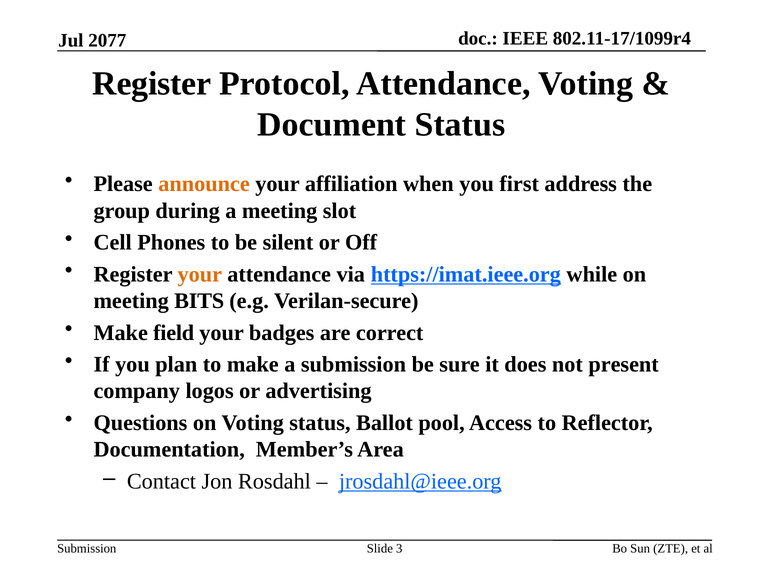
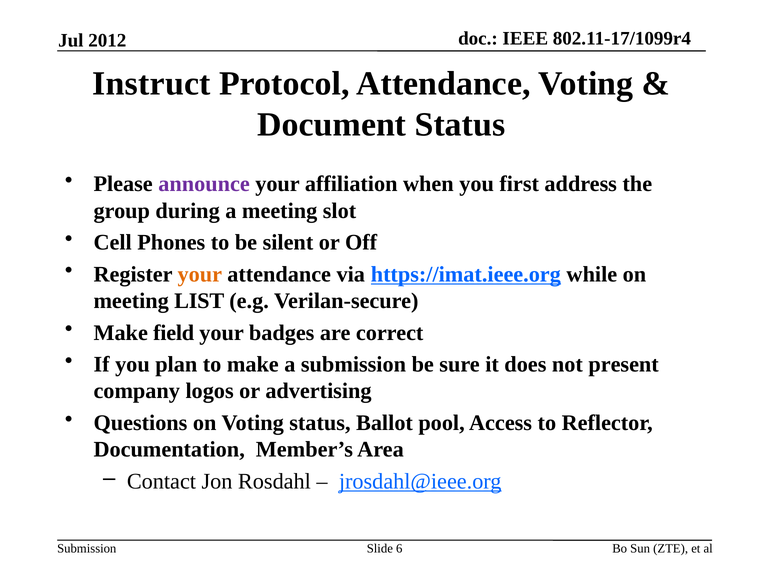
2077: 2077 -> 2012 (107, 41)
Register: Register -> Instruct (151, 84)
announce colour: orange -> purple (204, 184)
BITS: BITS -> LIST (199, 301)
3: 3 -> 6 (399, 549)
